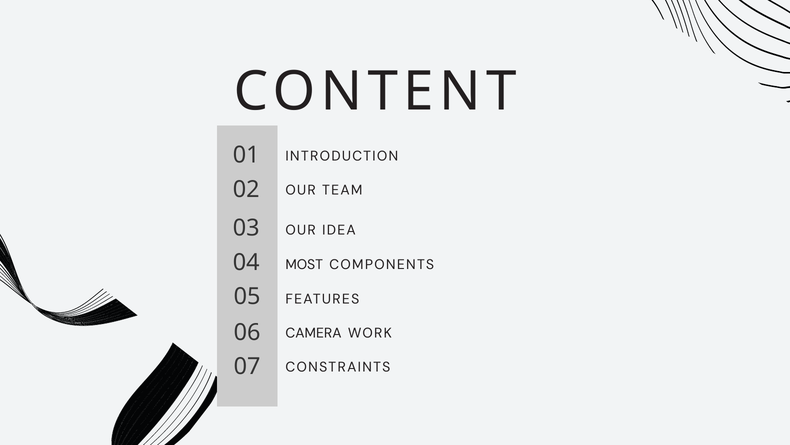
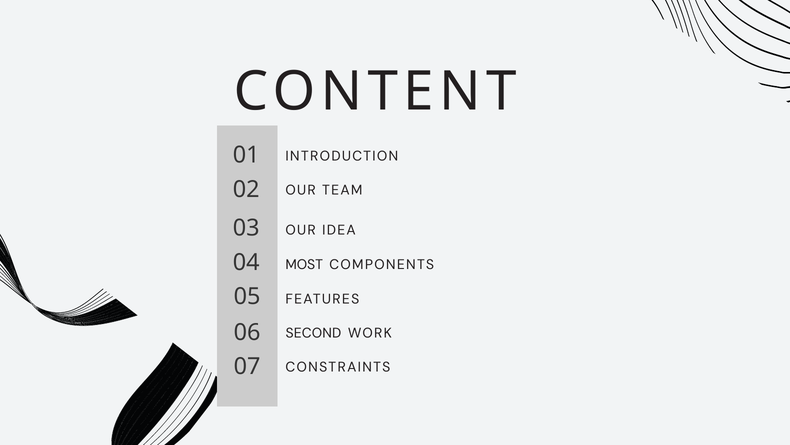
CAMERA: CAMERA -> SECOND (313, 333)
